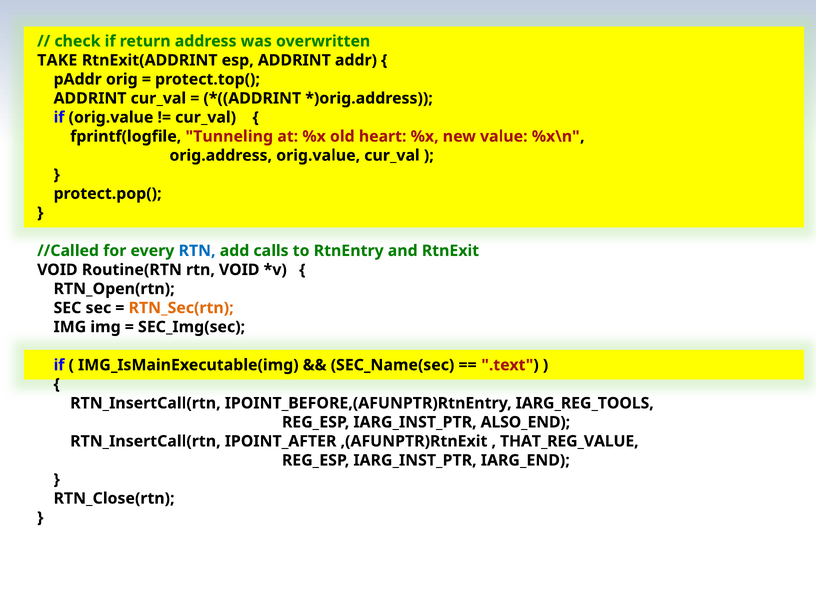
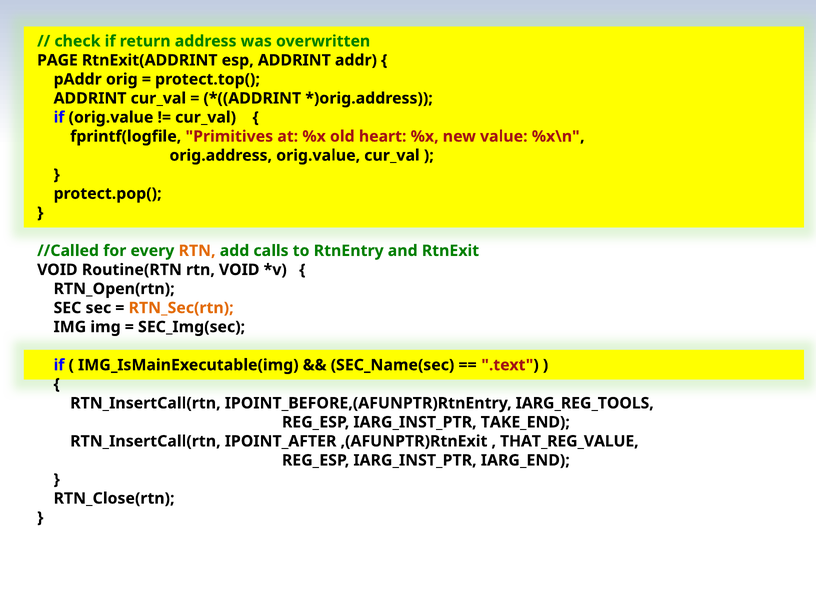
TAKE: TAKE -> PAGE (57, 60)
Tunneling: Tunneling -> Primitives (229, 136)
RTN colour: blue -> orange (197, 251)
ALSO_END: ALSO_END -> TAKE_END (525, 422)
